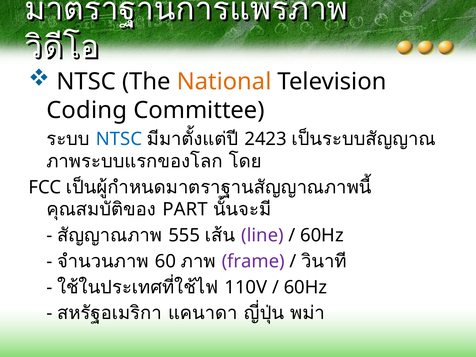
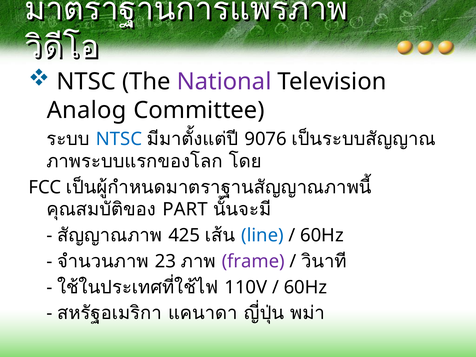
National colour: orange -> purple (224, 82)
Coding: Coding -> Analog (87, 110)
2423: 2423 -> 9076 (266, 139)
555: 555 -> 425 (184, 235)
line colour: purple -> blue (262, 235)
60: 60 -> 23 (166, 261)
